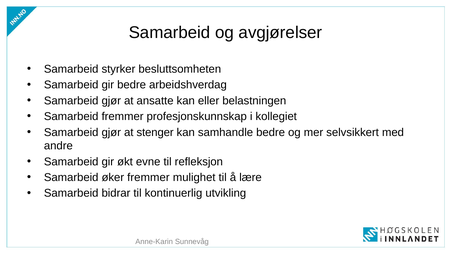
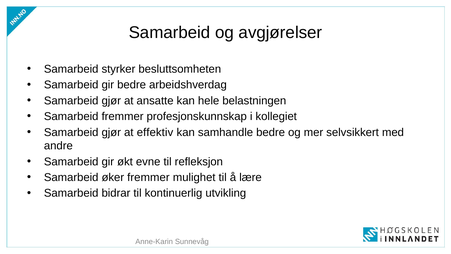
eller: eller -> hele (209, 101)
stenger: stenger -> effektiv (155, 132)
